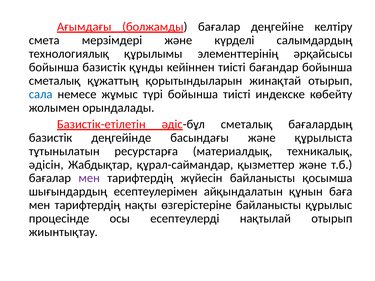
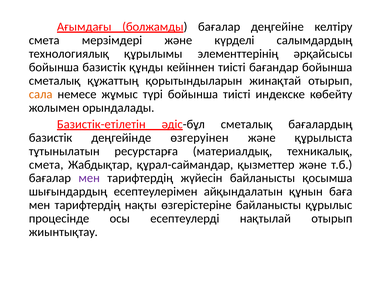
сала colour: blue -> orange (41, 94)
басындағы: басындағы -> өзгеруінен (200, 138)
әдісін: әдісін -> смета (46, 165)
